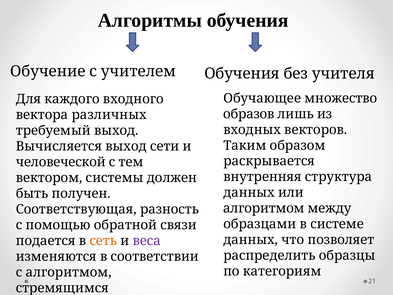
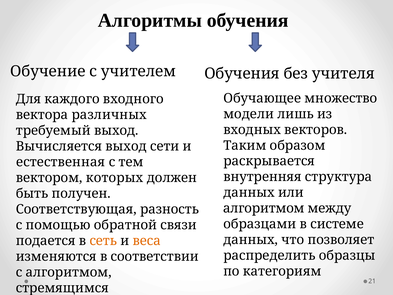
образов: образов -> модели (249, 114)
человеческой: человеческой -> естественная (61, 162)
системы: системы -> которых (115, 178)
веса colour: purple -> orange (147, 241)
